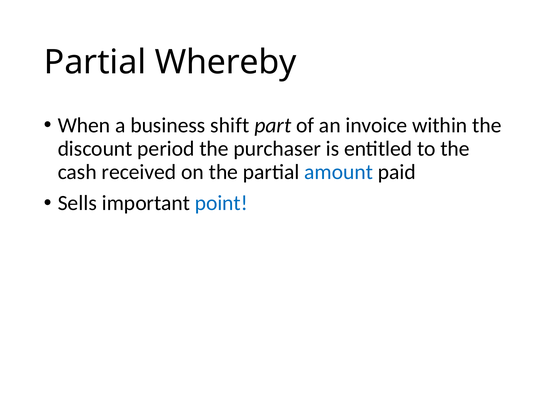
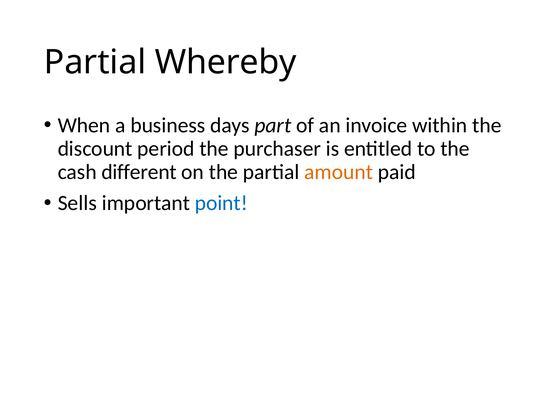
shift: shift -> days (230, 125)
received: received -> different (139, 172)
amount colour: blue -> orange (339, 172)
